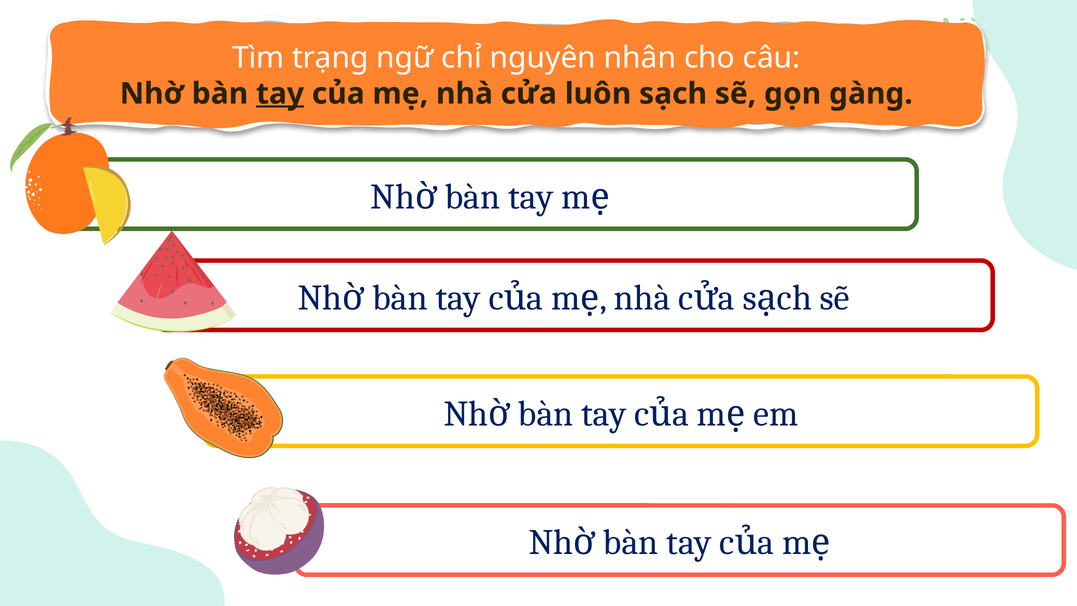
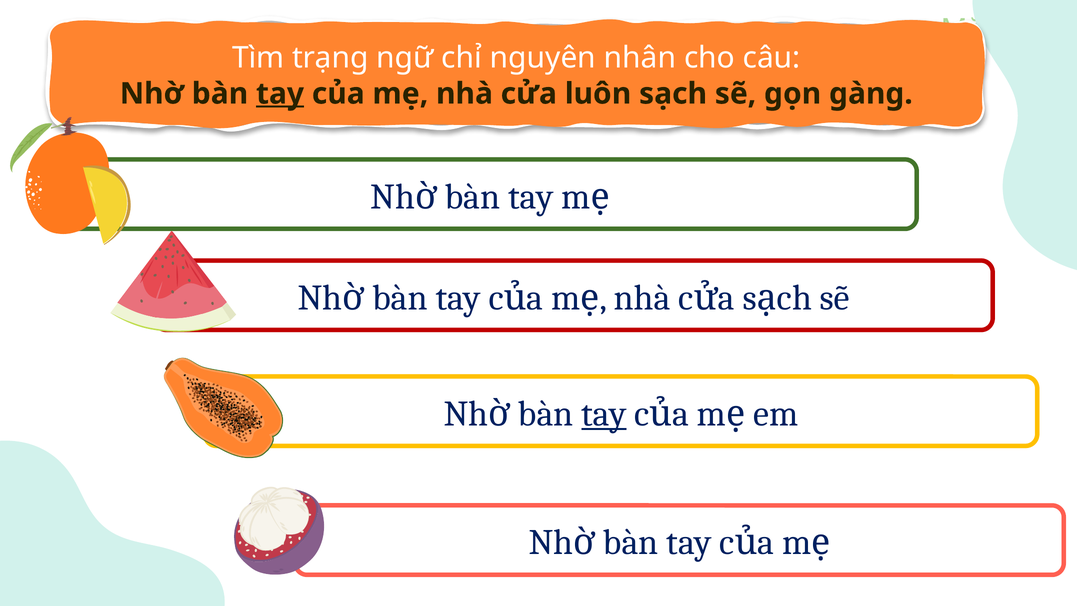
tay underline: none -> present (604, 414)
